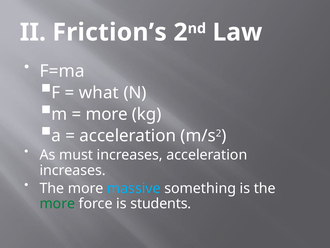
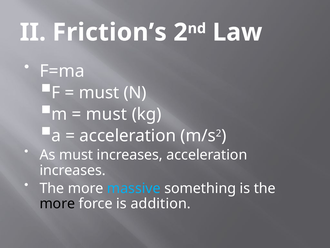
what: what -> must (99, 93)
more: more -> must (106, 114)
more colour: green -> black (57, 203)
students: students -> addition (161, 203)
